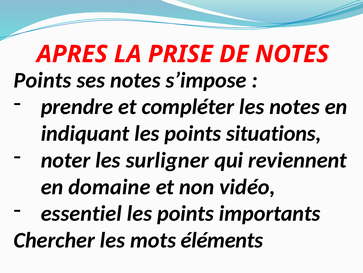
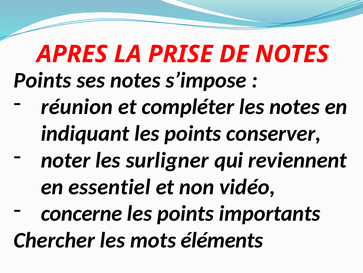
prendre: prendre -> réunion (77, 107)
situations: situations -> conserver (274, 133)
domaine: domaine -> essentiel (109, 186)
essentiel: essentiel -> concerne (81, 213)
